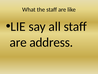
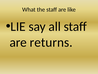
address: address -> returns (51, 42)
